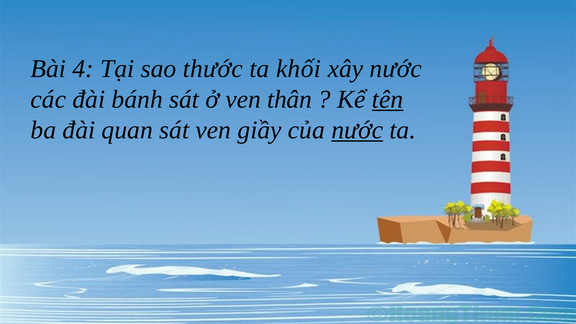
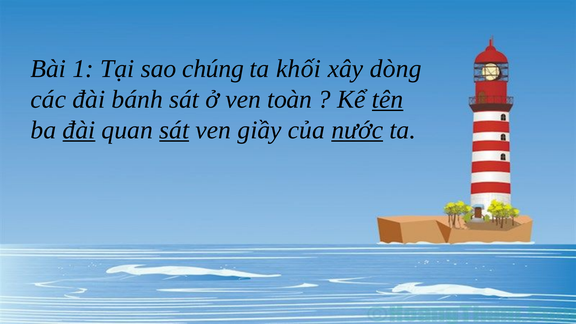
4: 4 -> 1 (83, 69)
thước: thước -> chúng (213, 69)
xây nước: nước -> dòng (396, 69)
thân: thân -> toàn (290, 99)
đài underline: none -> present (79, 130)
sát underline: none -> present (174, 130)
